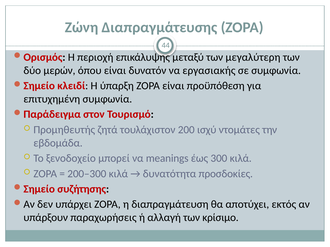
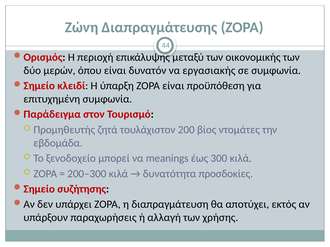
μεγαλύτερη: μεγαλύτερη -> οικονομικής (253, 57)
ισχύ: ισχύ -> βίος (207, 130)
κρίσιμο: κρίσιμο -> χρήσης (220, 218)
